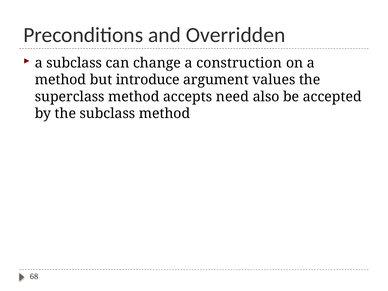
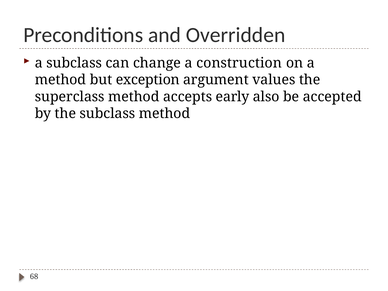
introduce: introduce -> exception (148, 80)
need: need -> early (233, 97)
